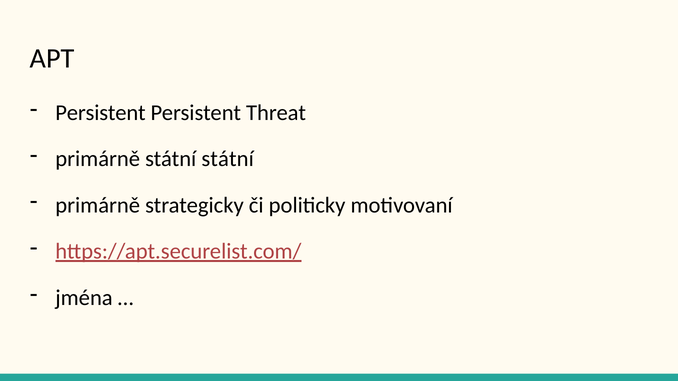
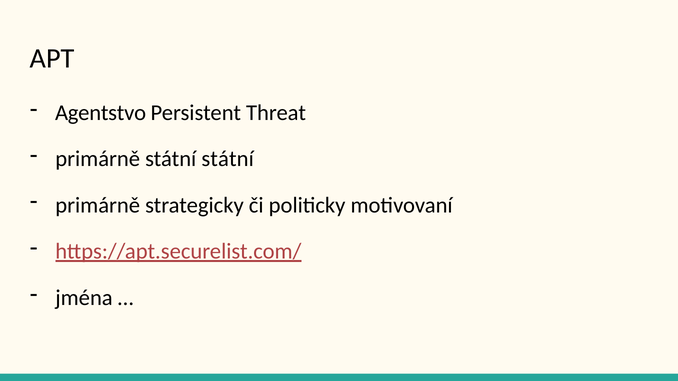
Persistent: Persistent -> Agentstvo (101, 113)
